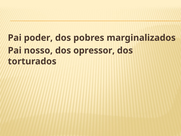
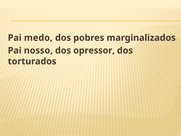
poder: poder -> medo (38, 38)
